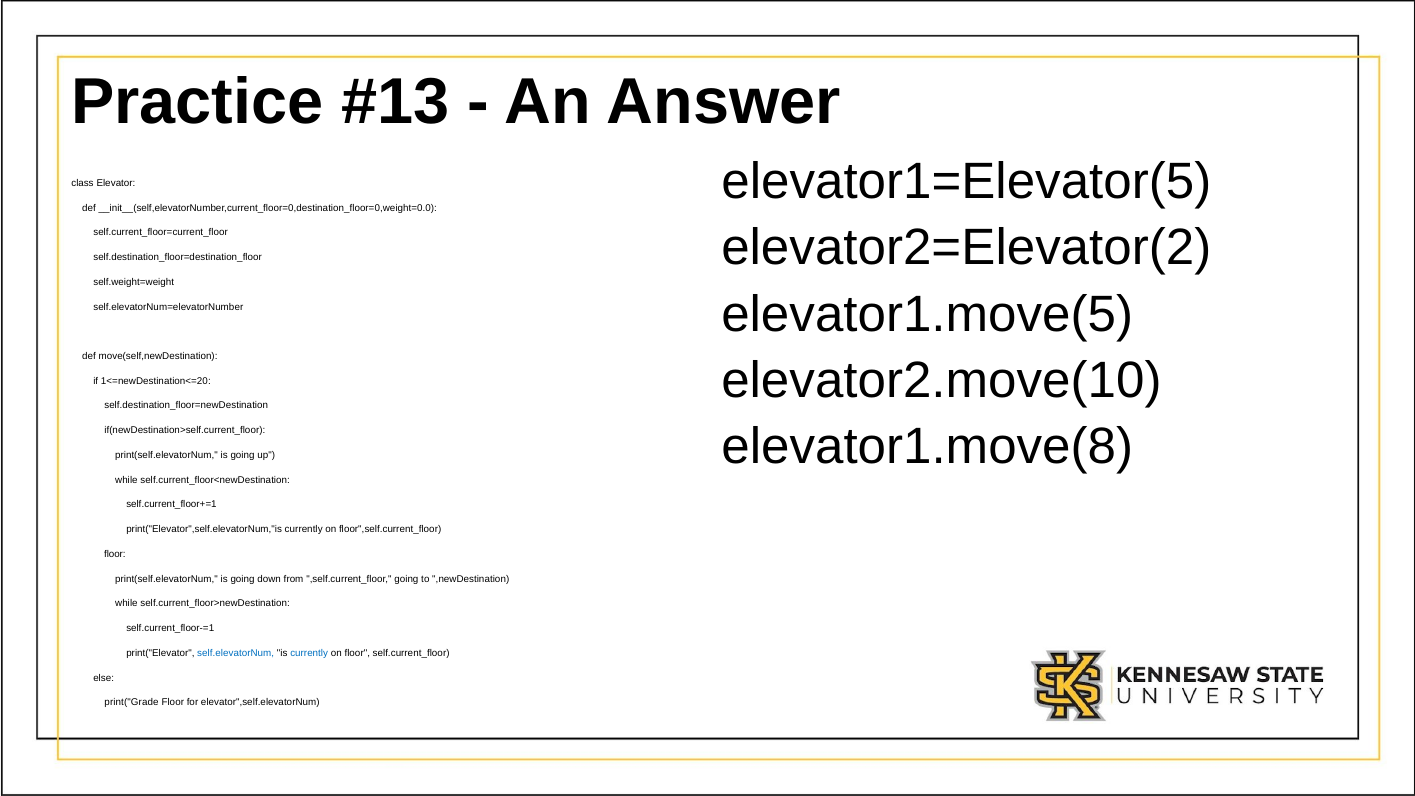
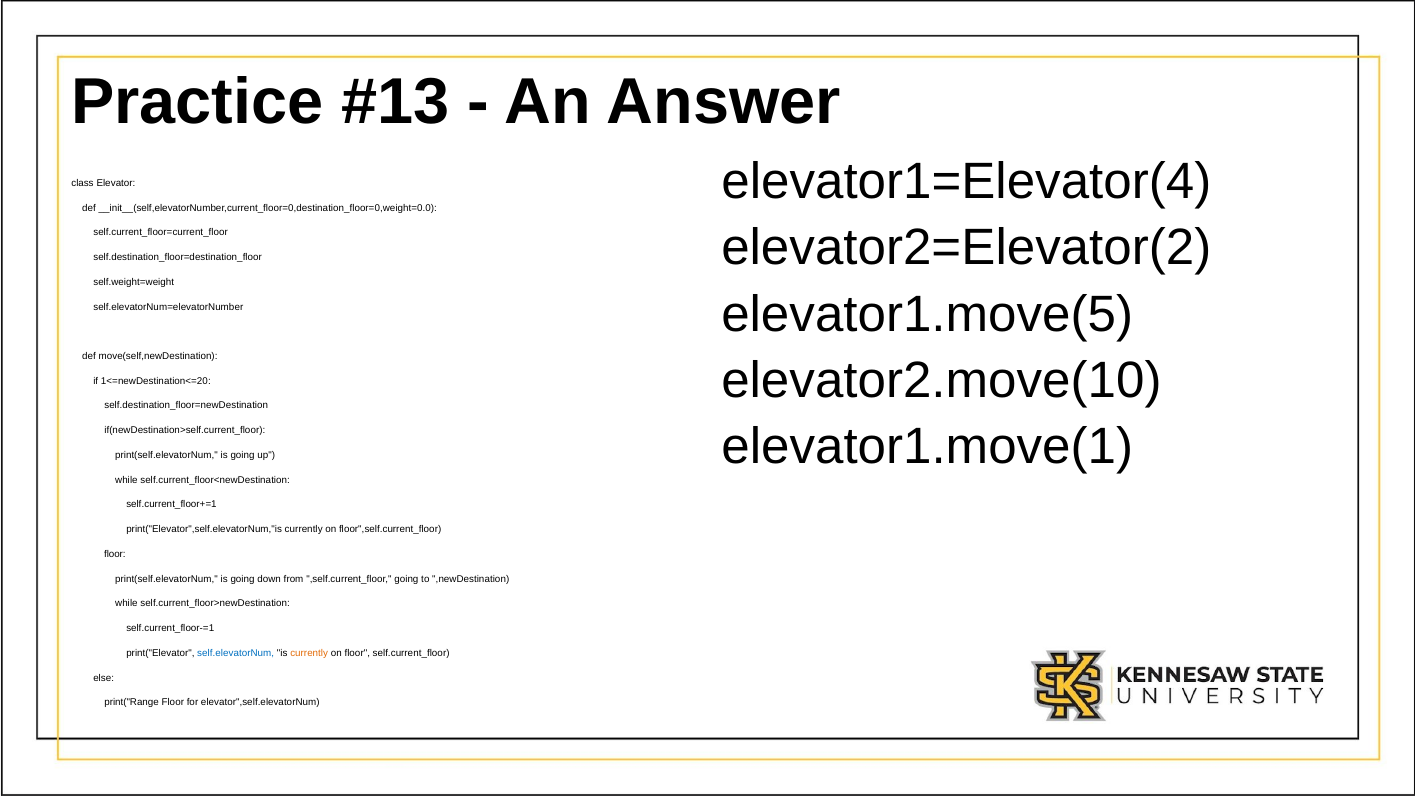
elevator1=Elevator(5: elevator1=Elevator(5 -> elevator1=Elevator(4 (966, 182)
elevator1.move(8: elevator1.move(8 -> elevator1.move(1 (927, 447)
currently colour: blue -> orange (309, 653)
print("Grade: print("Grade -> print("Range (132, 703)
